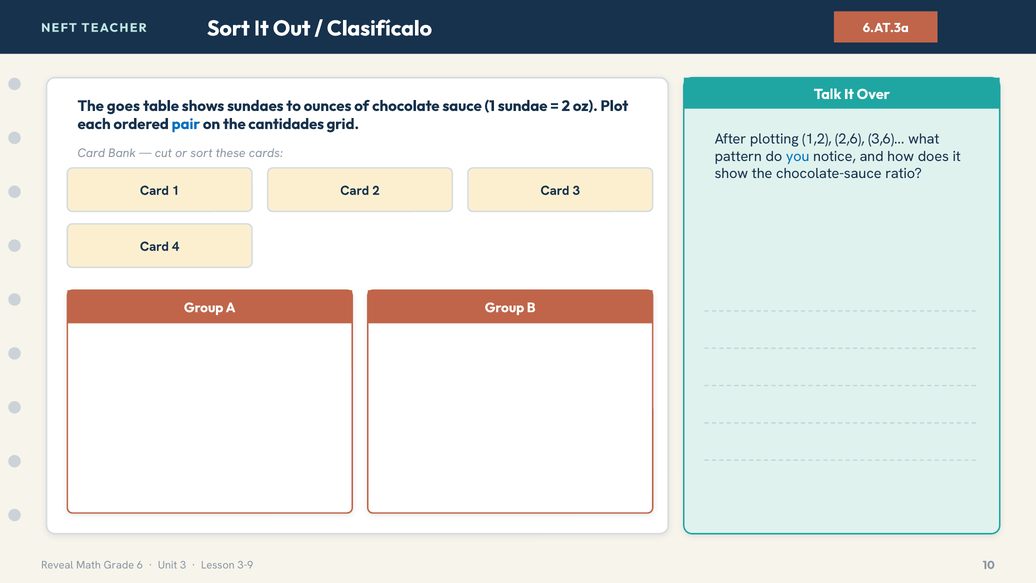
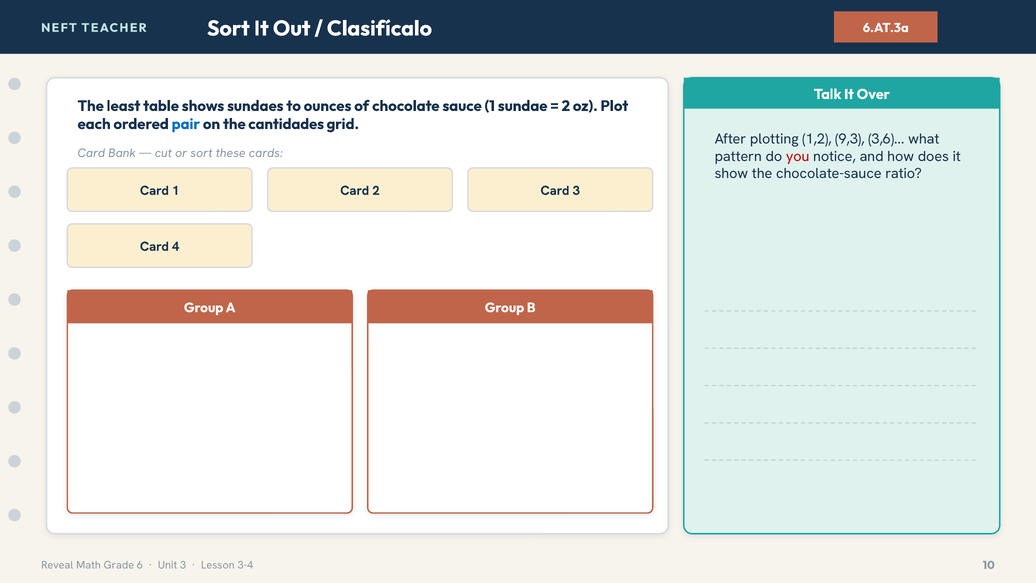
goes: goes -> least (124, 106)
2,6: 2,6 -> 9,3 (850, 139)
you colour: blue -> red (798, 156)
3-9: 3-9 -> 3-4 (245, 565)
